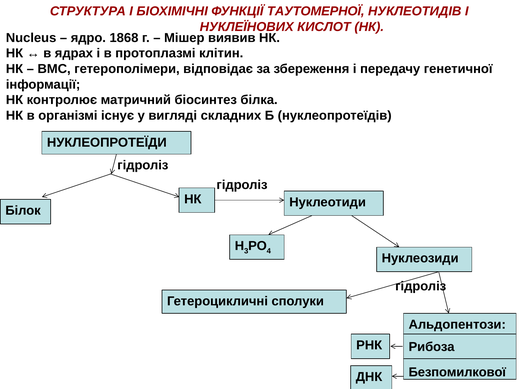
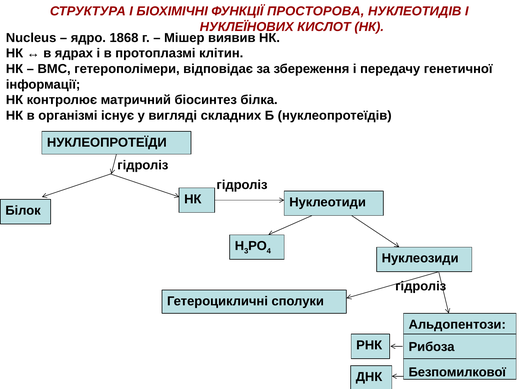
ТАУТОМЕРНОЇ: ТАУТОМЕРНОЇ -> ПРОСТОРОВА (316, 11)
